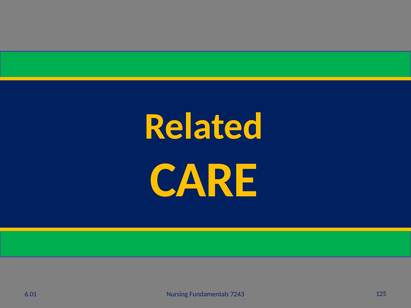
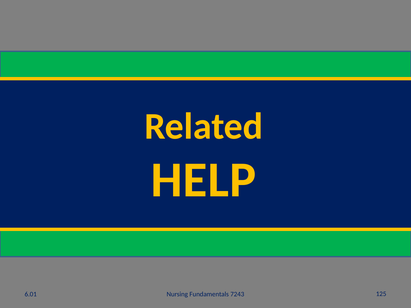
CARE: CARE -> HELP (203, 180)
